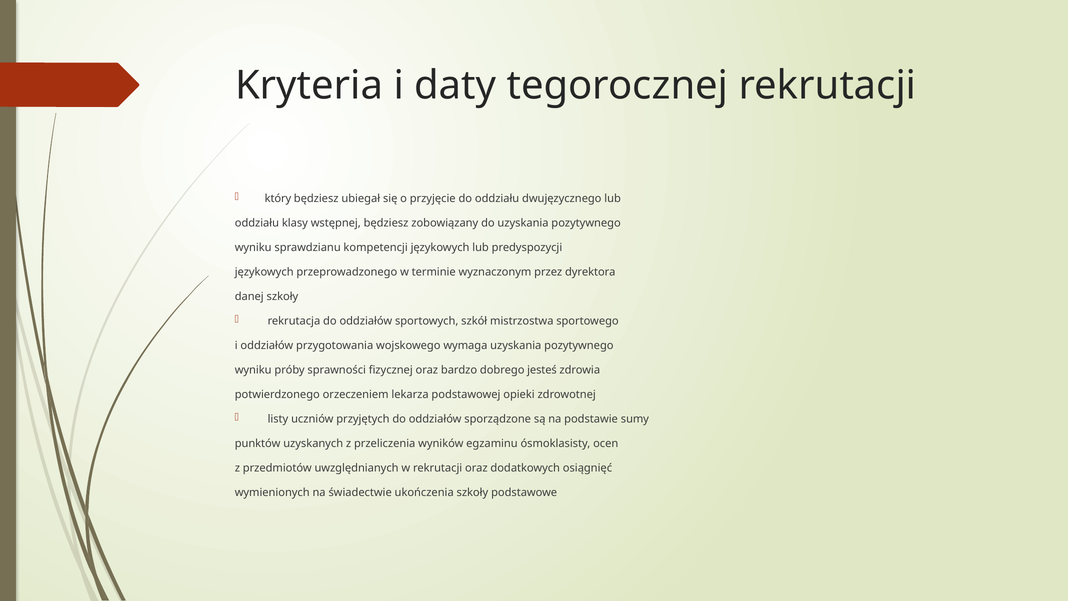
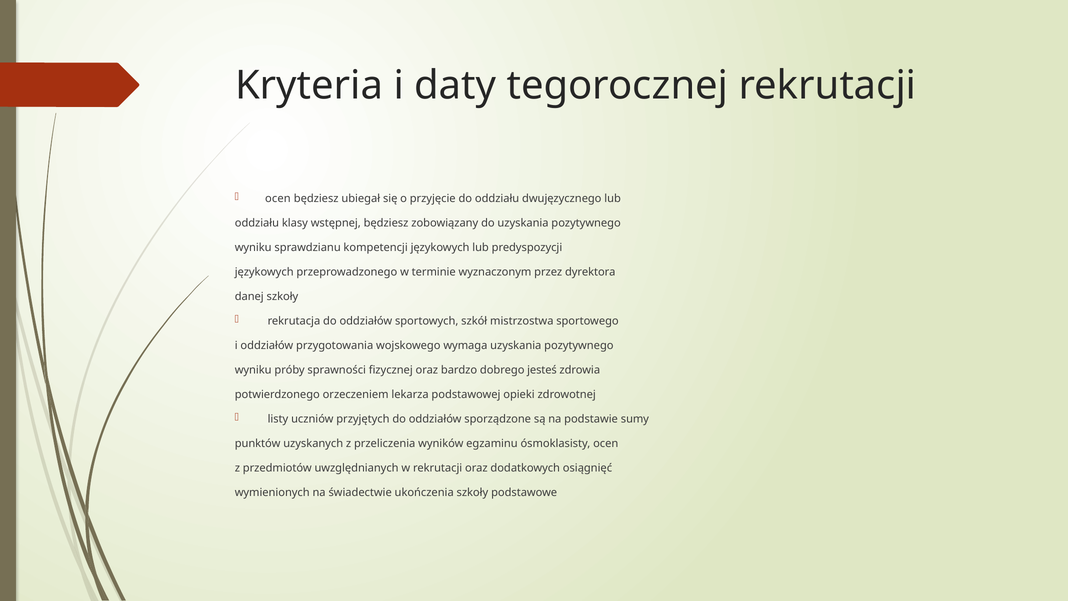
który: który -> ocen (278, 198)
